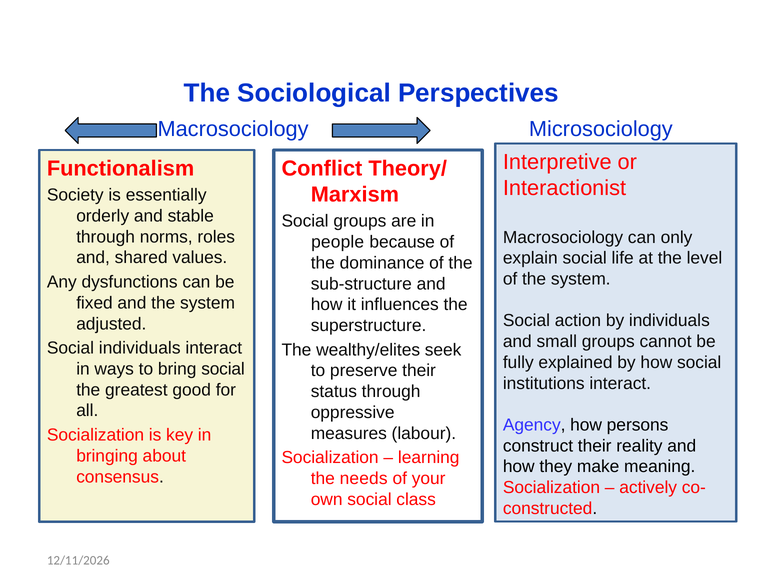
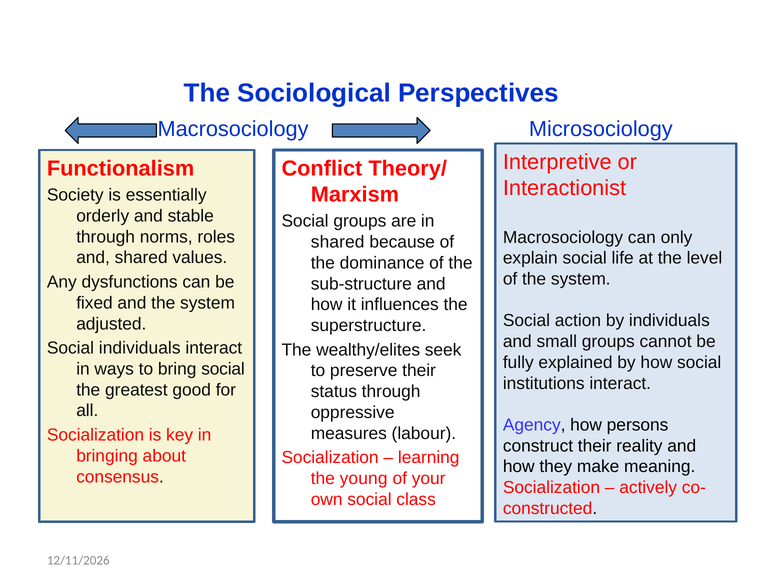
people: people -> shared (338, 242)
needs: needs -> young (364, 478)
